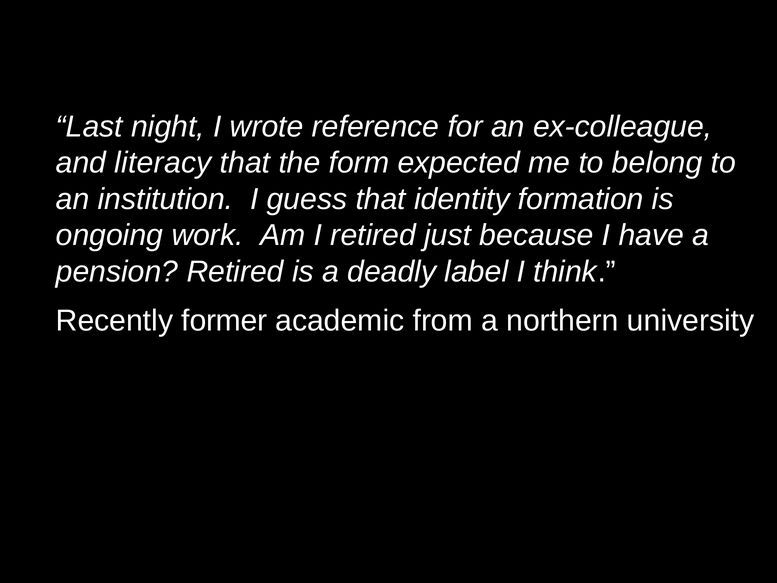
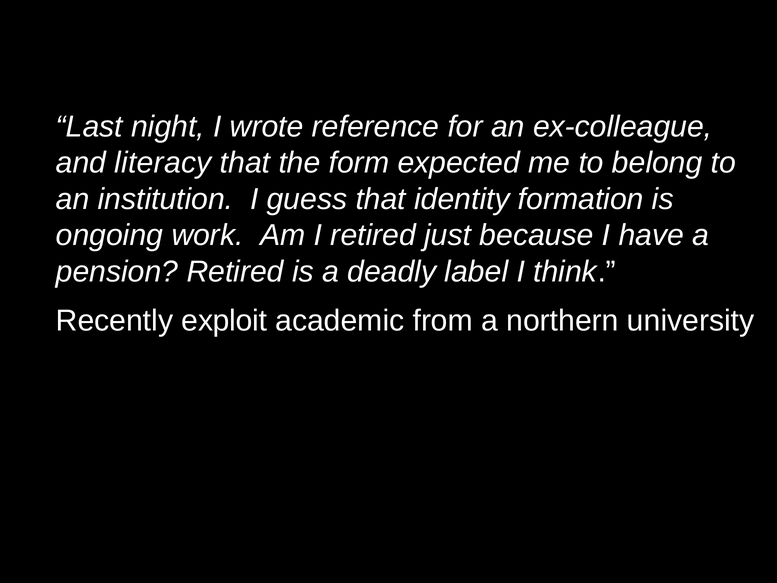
former: former -> exploit (224, 321)
